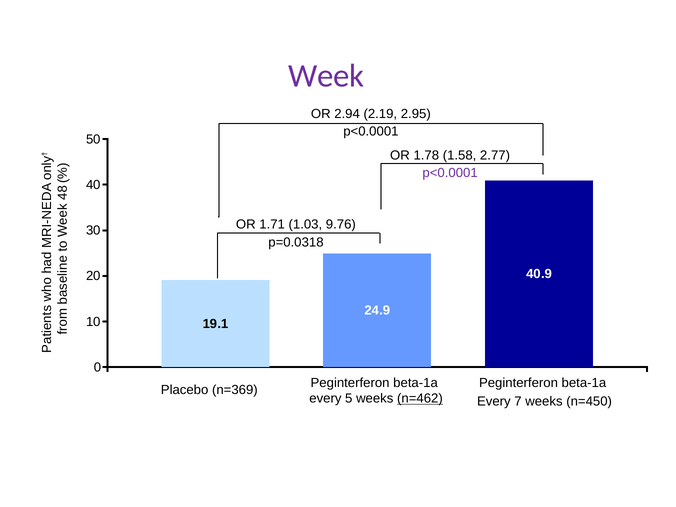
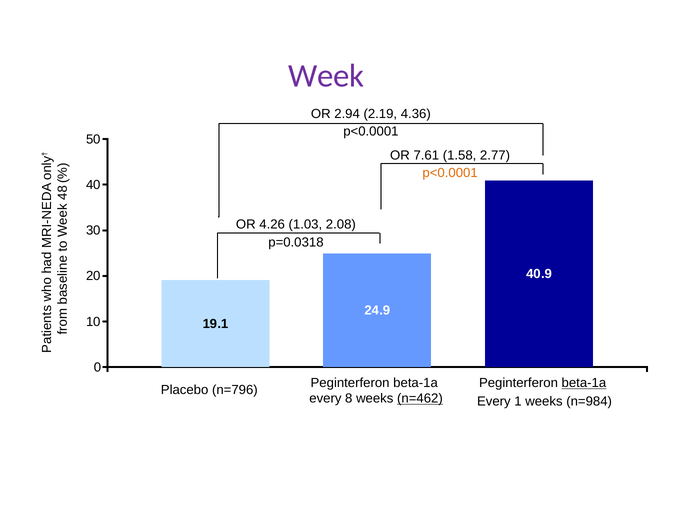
2.95: 2.95 -> 4.36 (416, 114)
1.78: 1.78 -> 7.61 (426, 155)
p<0.0001 colour: purple -> orange (450, 173)
1.71: 1.71 -> 4.26 (272, 225)
9.76: 9.76 -> 2.08 (341, 225)
beta-1a underline: none -> present (584, 383)
n=369: n=369 -> n=796 (235, 390)
every 5: 5 -> 8 (349, 399)
7: 7 -> 1 (518, 402)
n=450: n=450 -> n=984 (589, 402)
